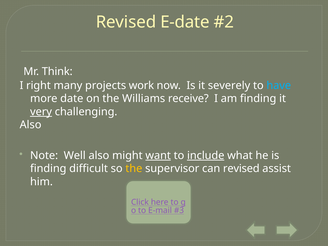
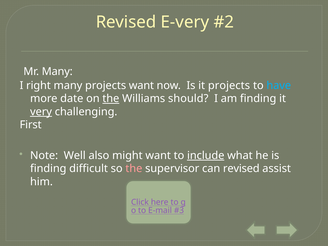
E-date: E-date -> E-very (185, 22)
Mr Think: Think -> Many (57, 72)
projects work: work -> want (141, 85)
it severely: severely -> projects (229, 85)
the underline: none -> present (111, 99)
receive: receive -> should (188, 99)
Also: Also -> First (31, 125)
want underline: present -> none (158, 155)
the colour: yellow -> pink (134, 169)
